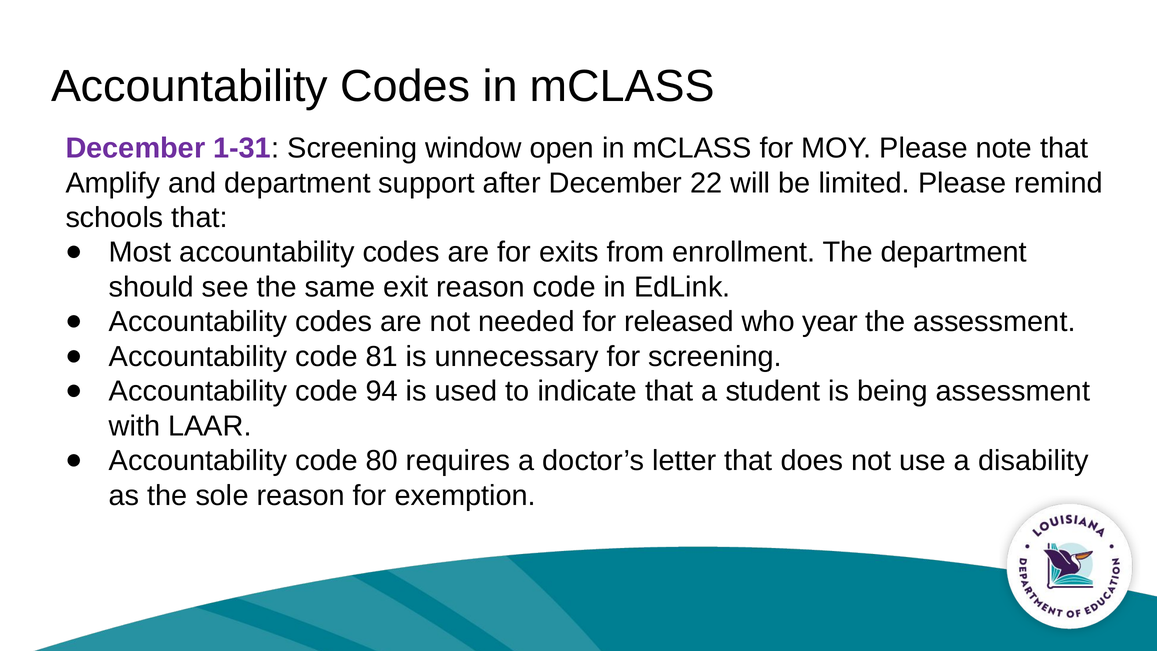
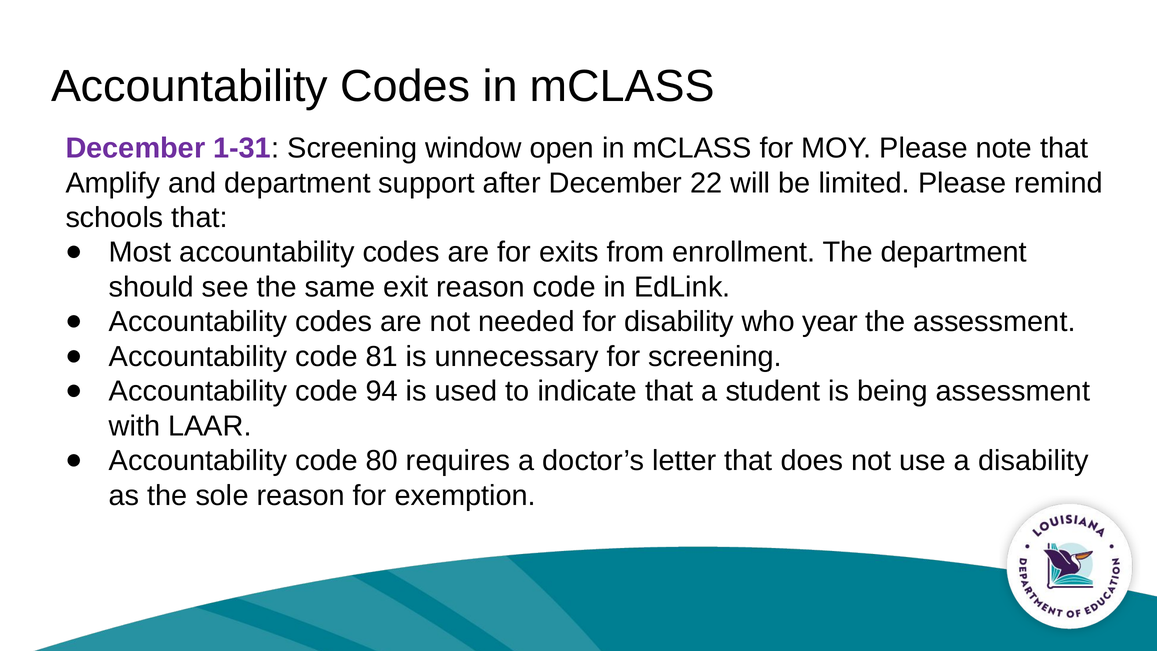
for released: released -> disability (679, 322)
